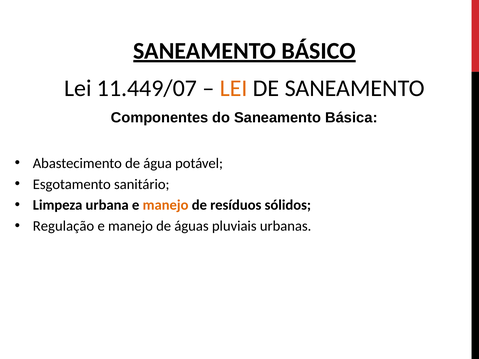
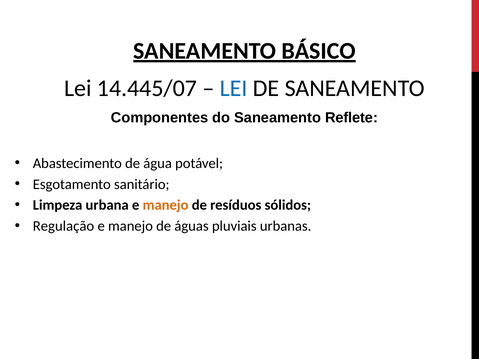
11.449/07: 11.449/07 -> 14.445/07 (147, 88)
LEI colour: orange -> blue (234, 88)
Básica: Básica -> Reflete (351, 118)
